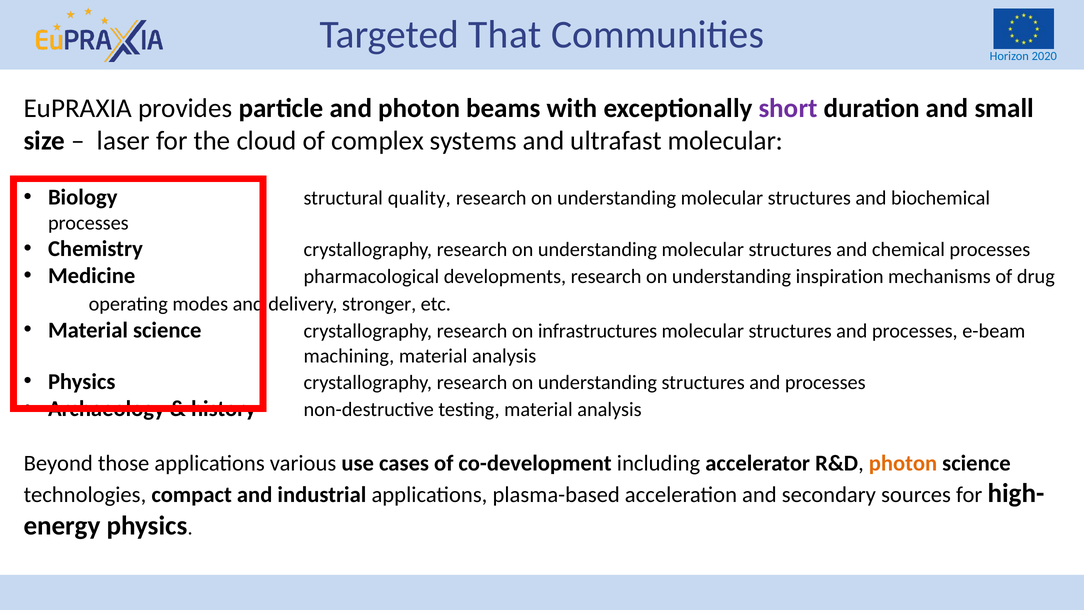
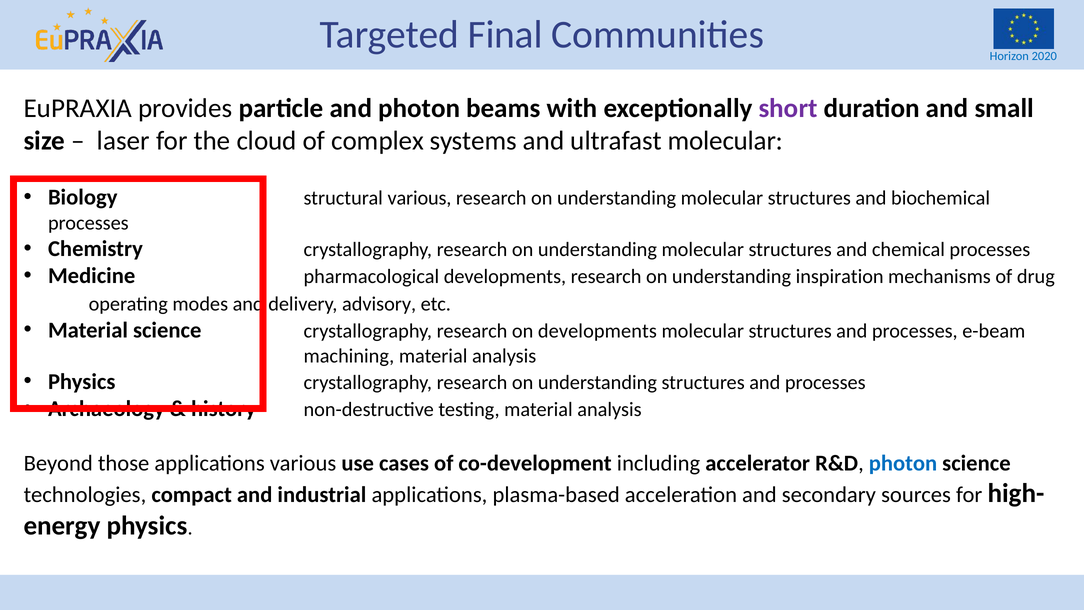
That: That -> Final (505, 34)
structural quality: quality -> various (419, 198)
stronger: stronger -> advisory (379, 304)
on infrastructures: infrastructures -> developments (597, 331)
photon colour: orange -> blue (903, 463)
